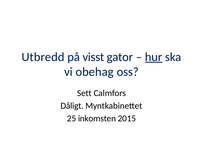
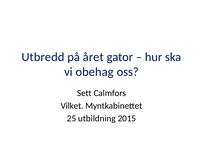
visst: visst -> året (93, 57)
hur underline: present -> none (154, 57)
Dåligt: Dåligt -> Vilket (72, 106)
inkomsten: inkomsten -> utbildning (97, 119)
